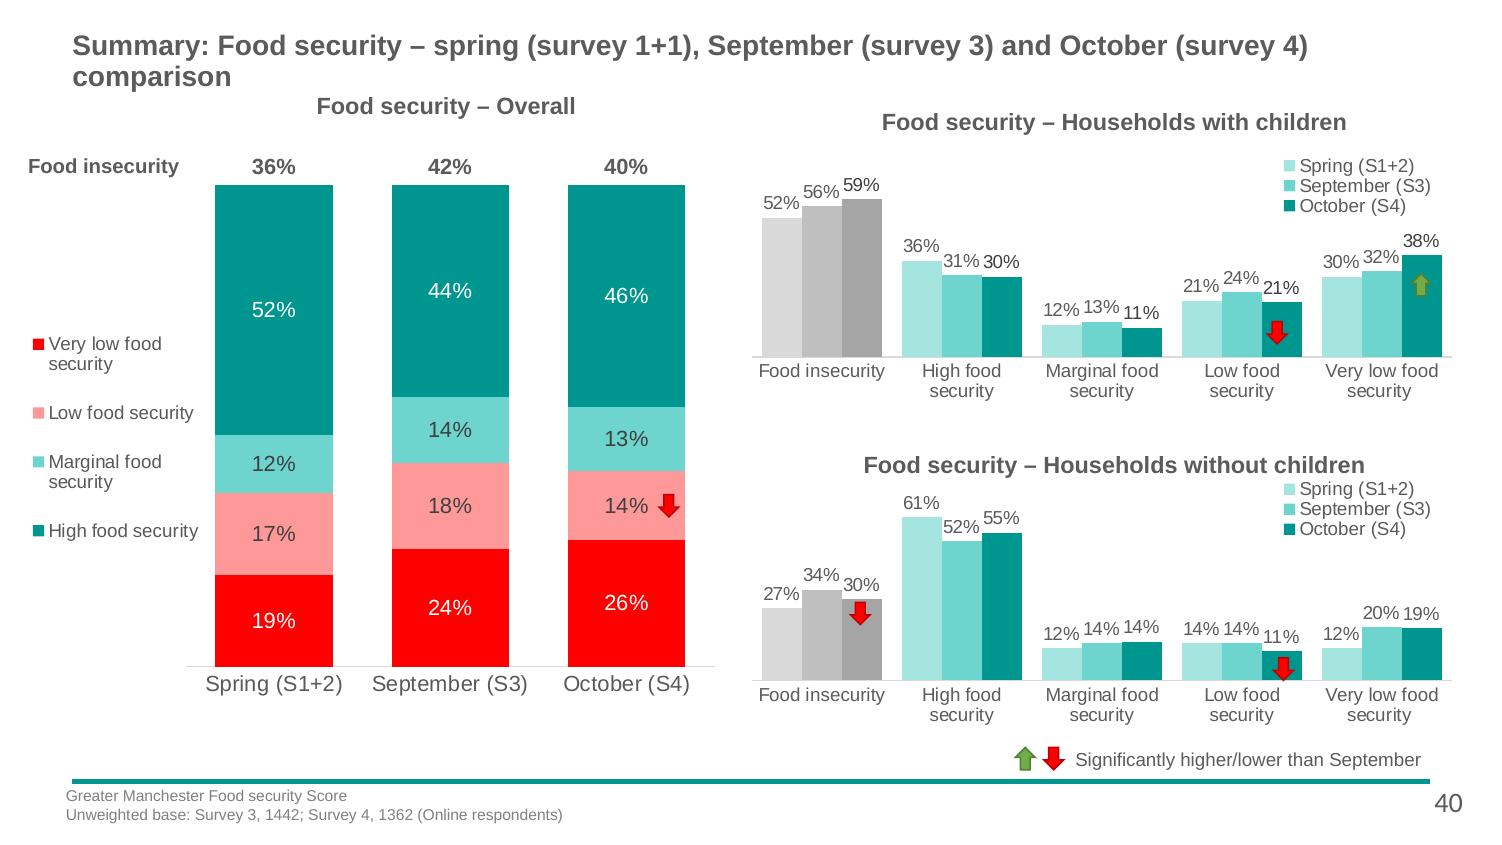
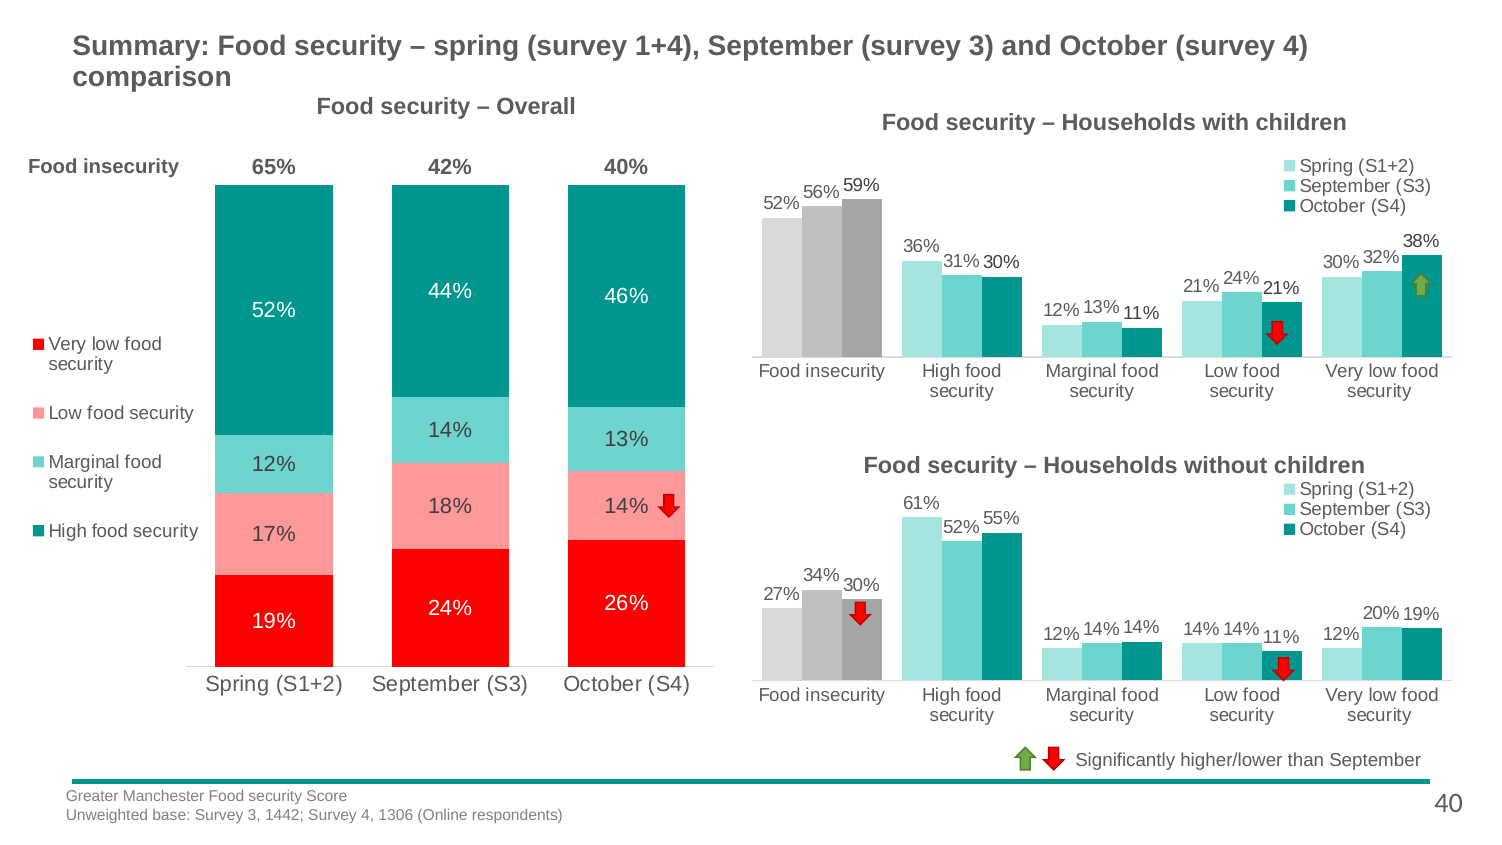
1+1: 1+1 -> 1+4 (667, 46)
insecurity 36%: 36% -> 65% (274, 167)
1362: 1362 -> 1306 (396, 815)
